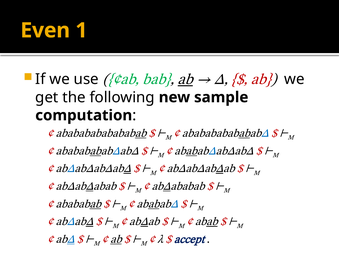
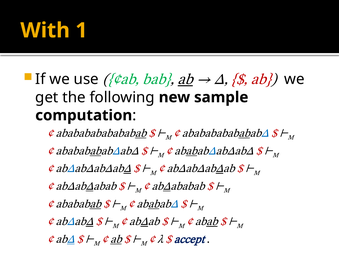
Even: Even -> With (45, 30)
